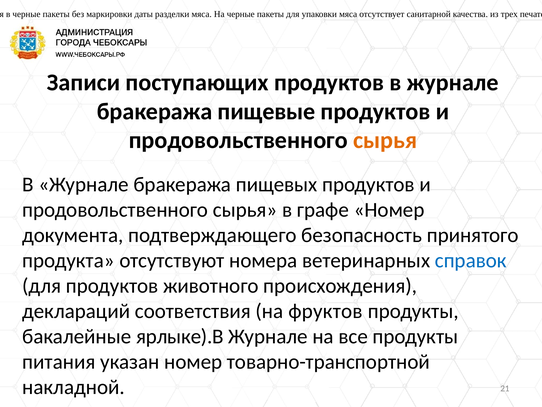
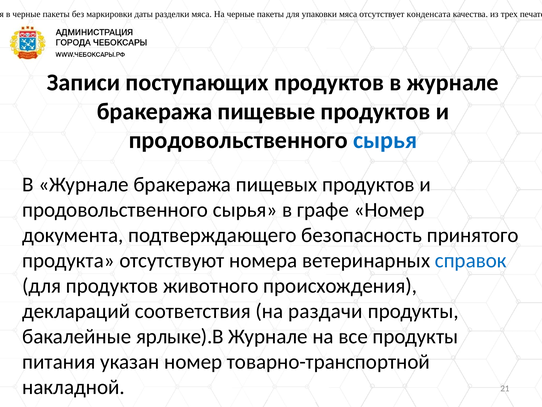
санитарной: санитарной -> конденсата (429, 14)
сырья colour: orange -> blue (385, 140)
фруктов: фруктов -> раздачи (325, 311)
